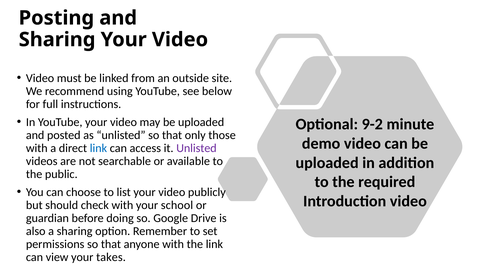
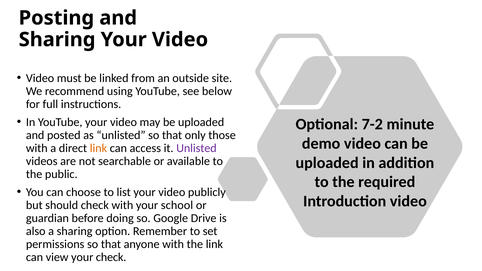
9-2: 9-2 -> 7-2 (372, 124)
link colour: blue -> orange (98, 148)
your takes: takes -> check (111, 257)
